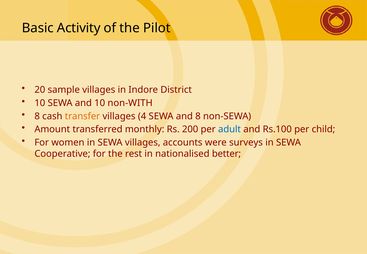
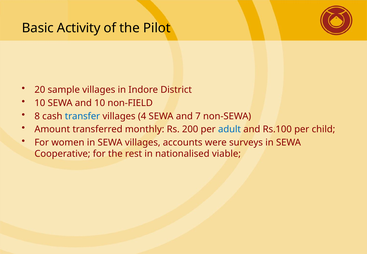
non-WITH: non-WITH -> non-FIELD (130, 103)
transfer colour: orange -> blue (82, 116)
and 8: 8 -> 7 (198, 116)
better: better -> viable (226, 154)
